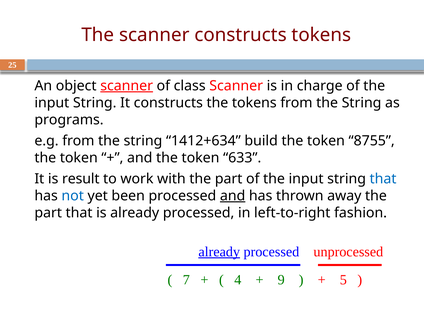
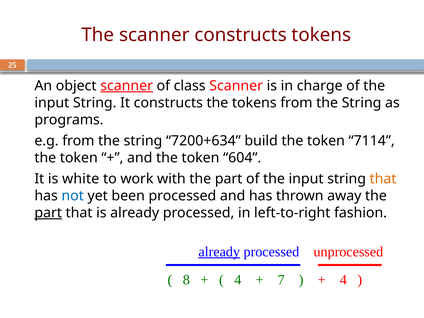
1412+634: 1412+634 -> 7200+634 (203, 141)
8755: 8755 -> 7114 (372, 141)
633: 633 -> 604 (242, 158)
result: result -> white (81, 179)
that colour: blue -> orange (383, 179)
and underline: present -> none (233, 196)
part underline: none -> present (48, 213)
7: 7 -> 8 (186, 280)
9: 9 -> 7 (281, 280)
5: 5 -> 4 (343, 280)
